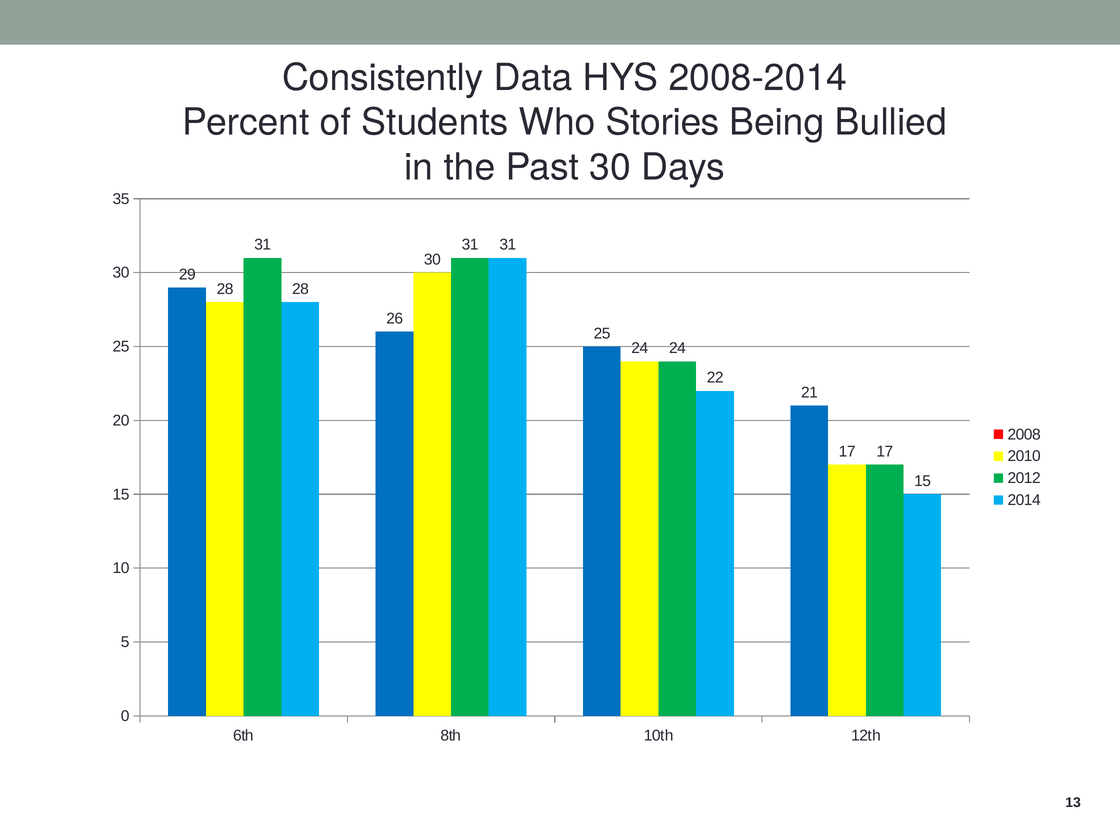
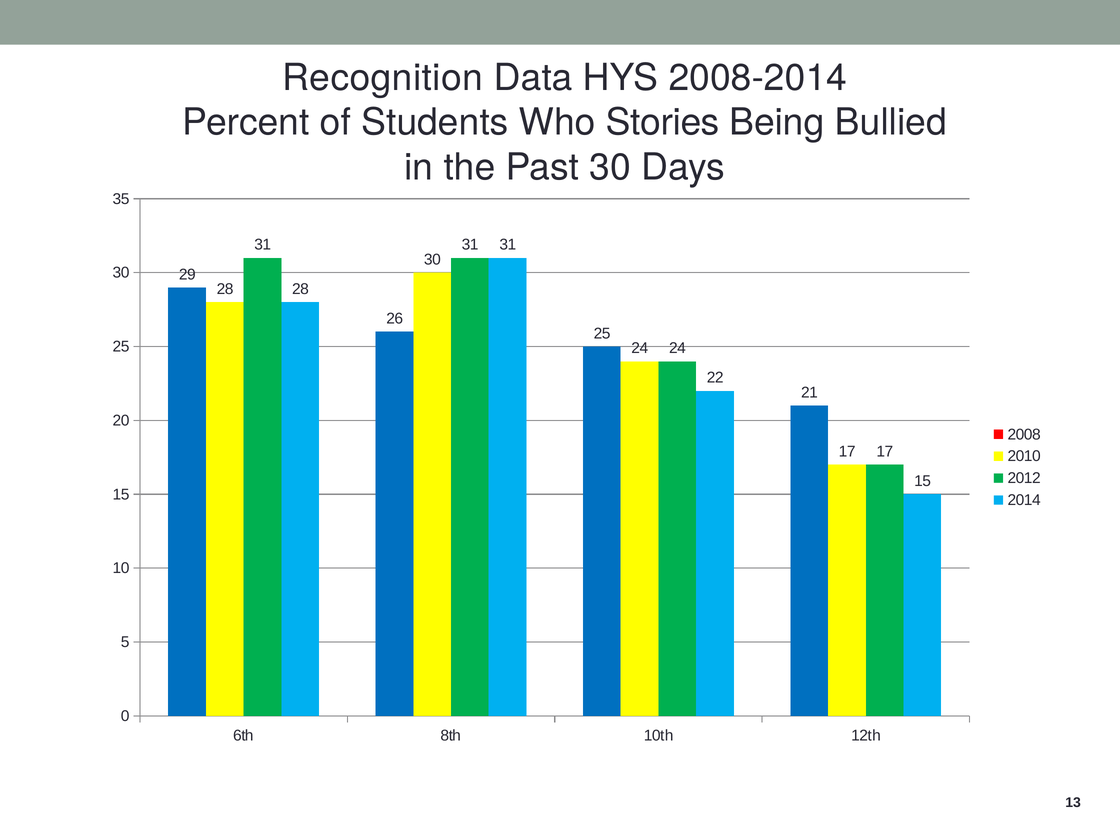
Consistently: Consistently -> Recognition (383, 78)
